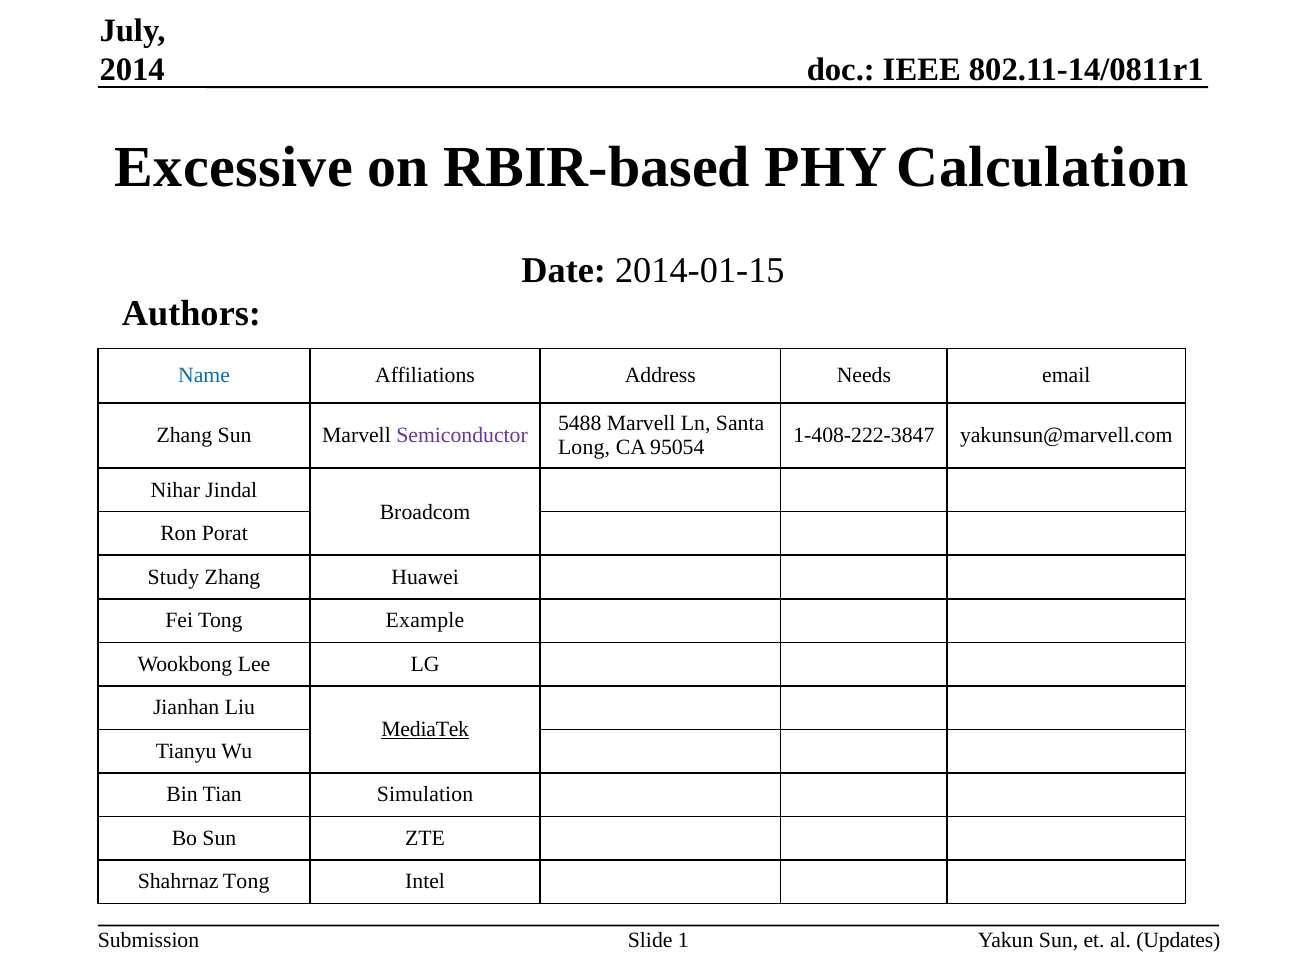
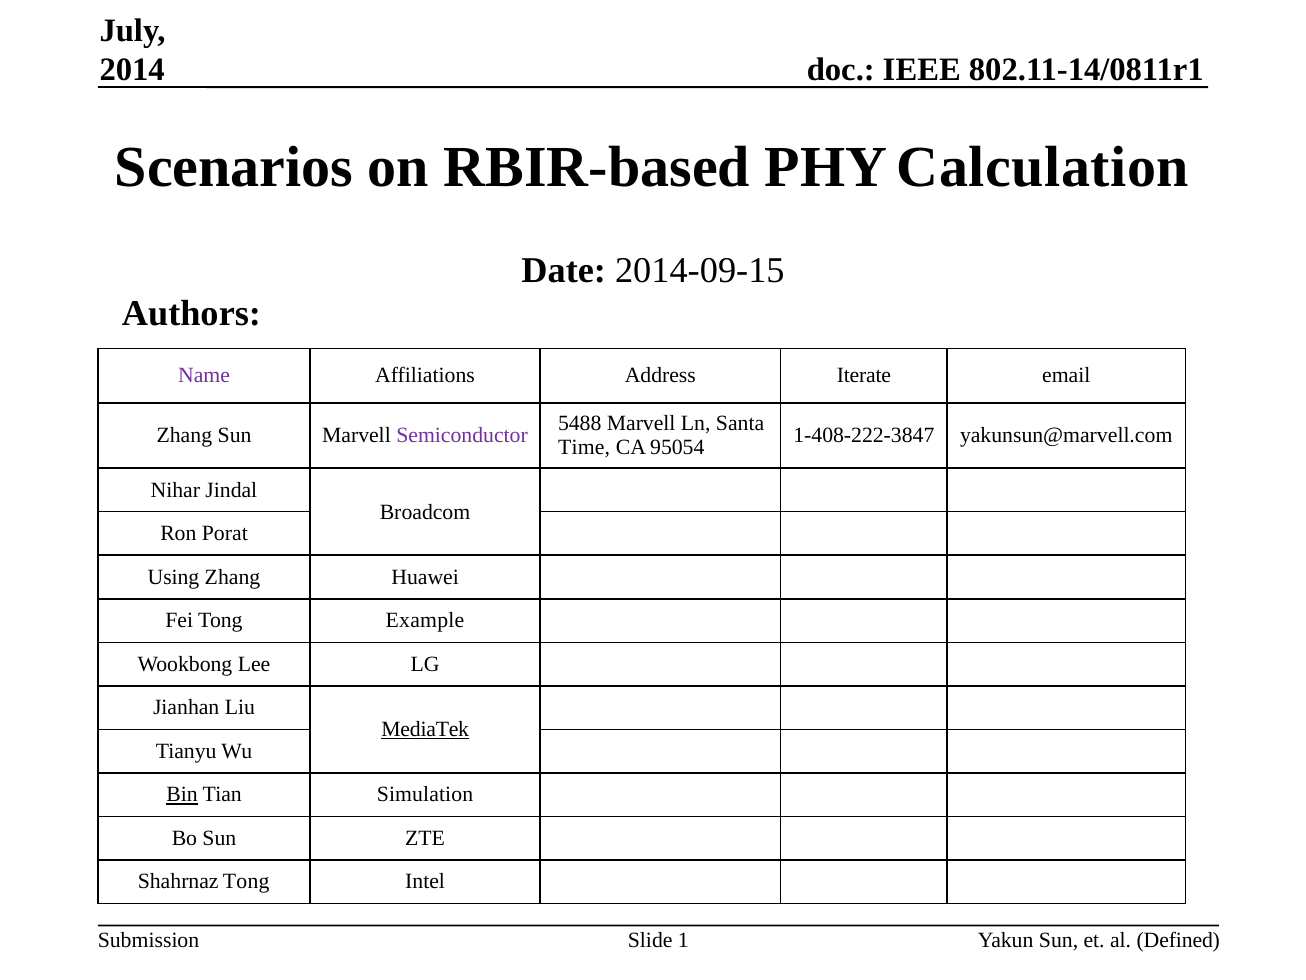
Excessive: Excessive -> Scenarios (234, 167)
2014-01-15: 2014-01-15 -> 2014-09-15 (700, 270)
Name colour: blue -> purple (204, 376)
Needs: Needs -> Iterate (864, 376)
Long: Long -> Time (584, 448)
Study: Study -> Using (173, 577)
Bin underline: none -> present (182, 794)
Updates: Updates -> Defined (1178, 939)
